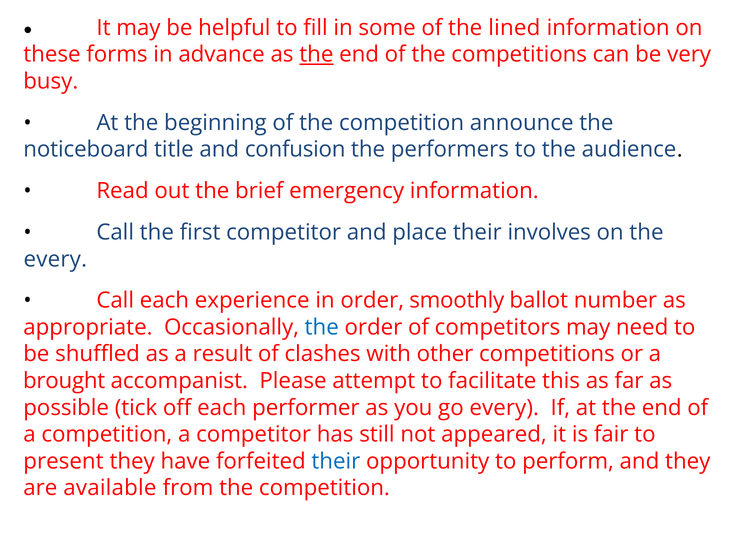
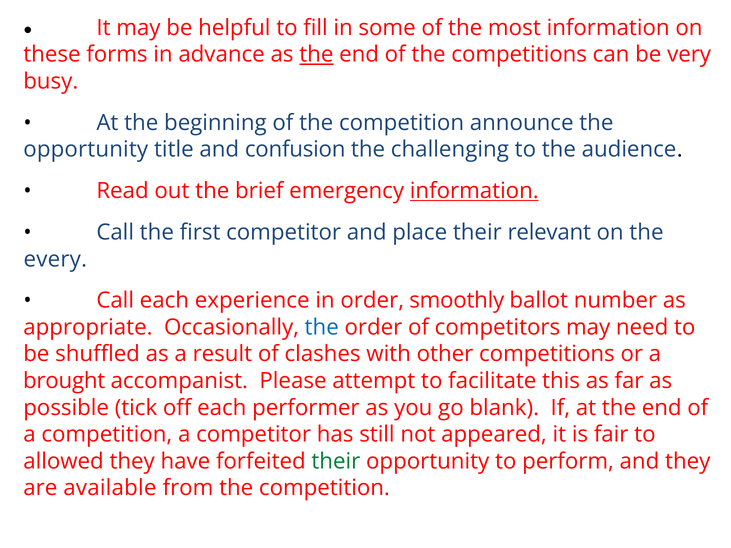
lined: lined -> most (514, 28)
noticeboard: noticeboard -> opportunity (86, 150)
performers: performers -> challenging (450, 150)
information underline: none -> present (474, 191)
involves: involves -> relevant (549, 232)
go every: every -> blank (504, 408)
present: present -> allowed (64, 461)
their colour: blue -> green (336, 461)
